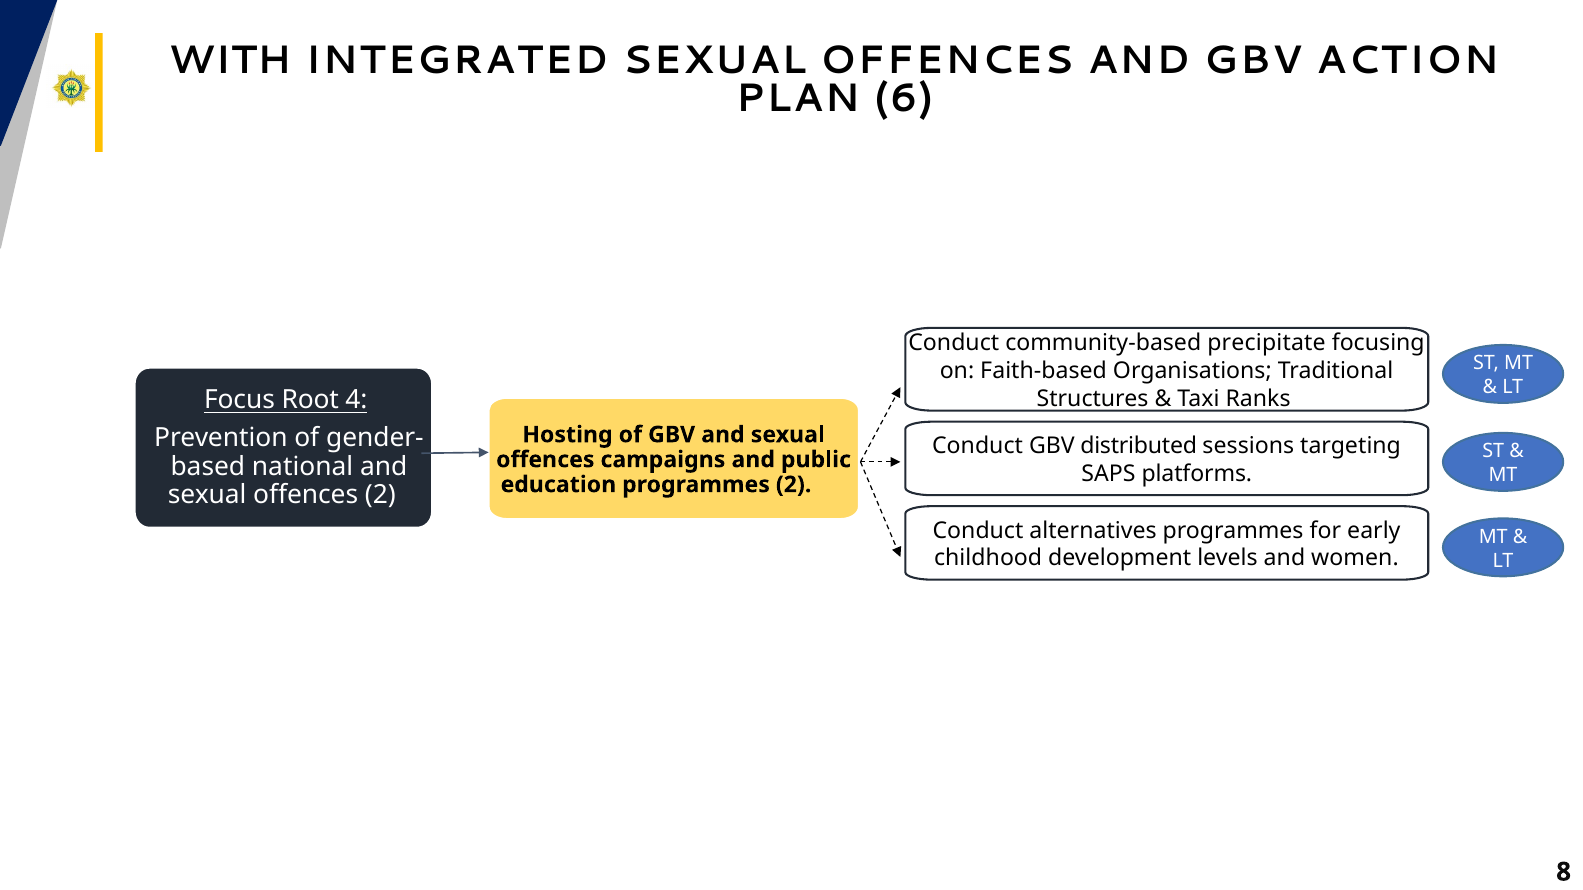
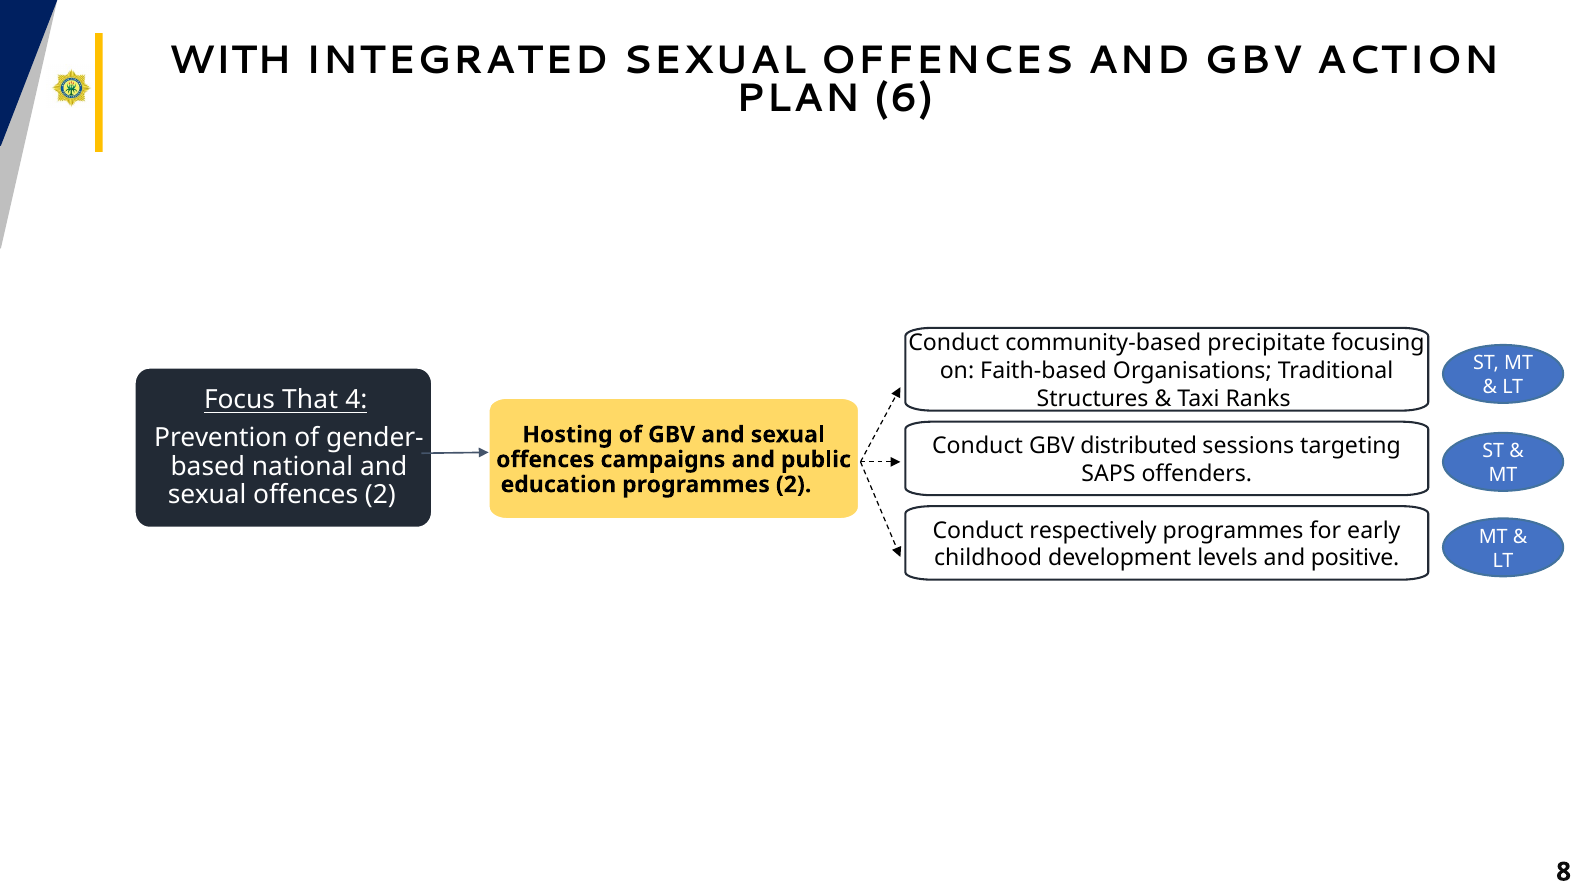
Root: Root -> That (310, 400)
platforms: platforms -> offenders (1197, 474)
alternatives: alternatives -> respectively (1093, 531)
women: women -> positive (1355, 559)
